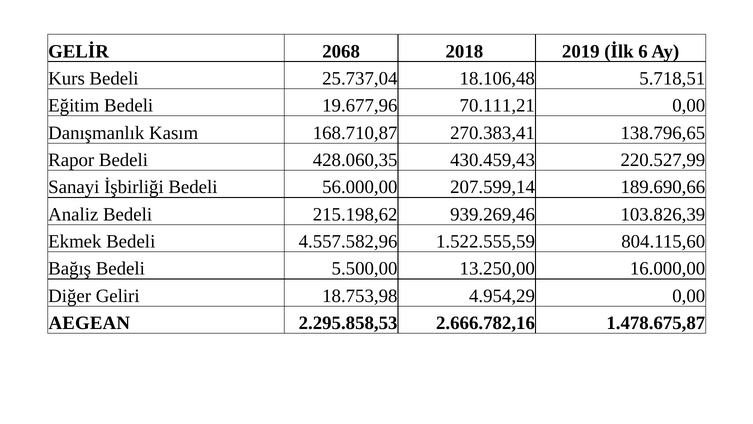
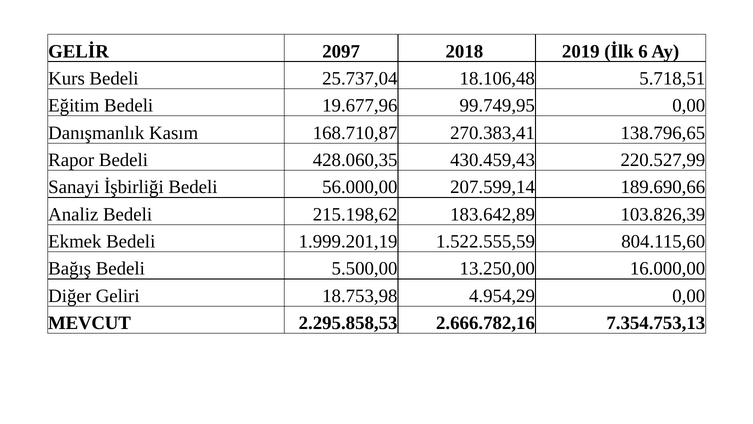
2068: 2068 -> 2097 (341, 51)
70.111,21: 70.111,21 -> 99.749,95 (497, 106)
939.269,46: 939.269,46 -> 183.642,89 (493, 214)
4.557.582,96: 4.557.582,96 -> 1.999.201,19 (348, 241)
AEGEAN: AEGEAN -> MEVCUT (89, 323)
1.478.675,87: 1.478.675,87 -> 7.354.753,13 (656, 323)
